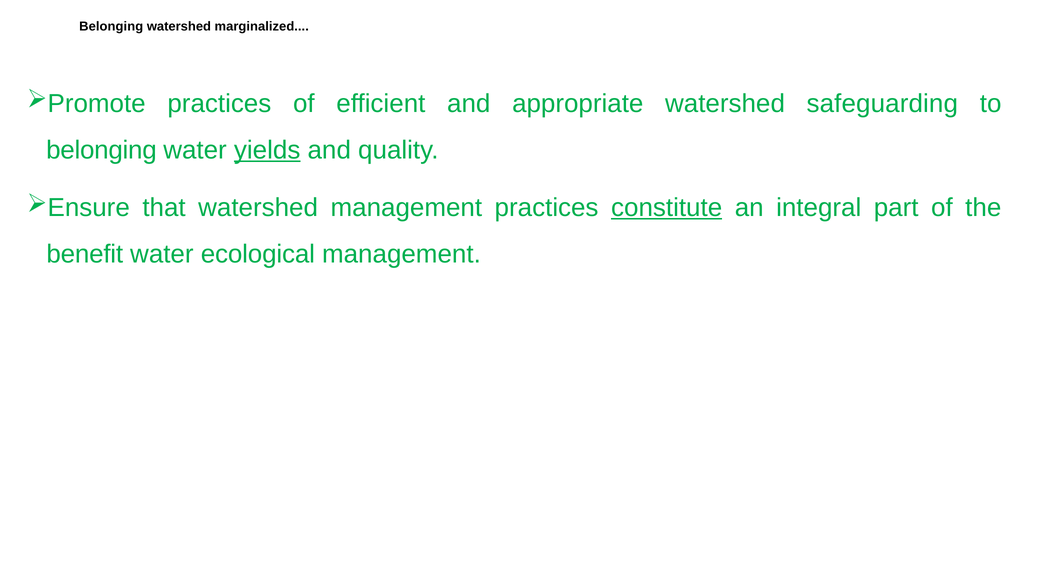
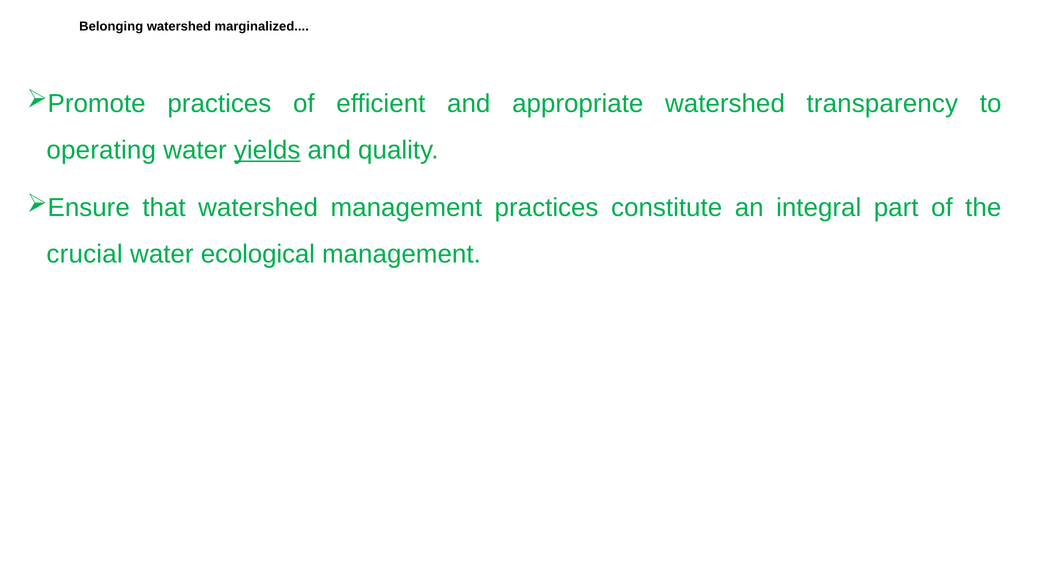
safeguarding: safeguarding -> transparency (882, 104)
belonging: belonging -> operating (101, 150)
constitute underline: present -> none (667, 208)
benefit: benefit -> crucial (85, 255)
